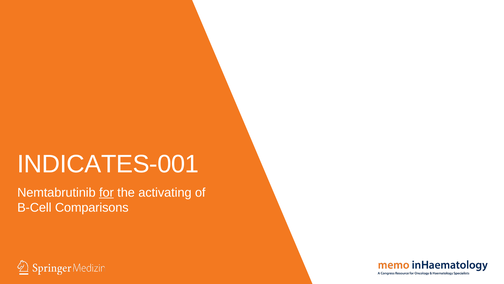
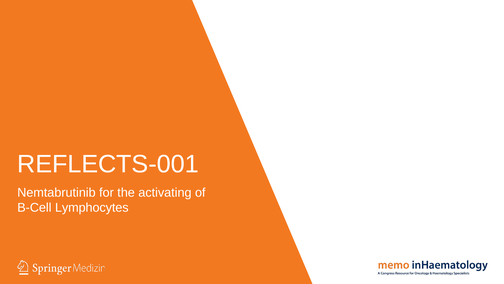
INDICATES-001: INDICATES-001 -> REFLECTS-001 (108, 164)
for underline: present -> none (106, 192)
Comparisons: Comparisons -> Lymphocytes (92, 207)
